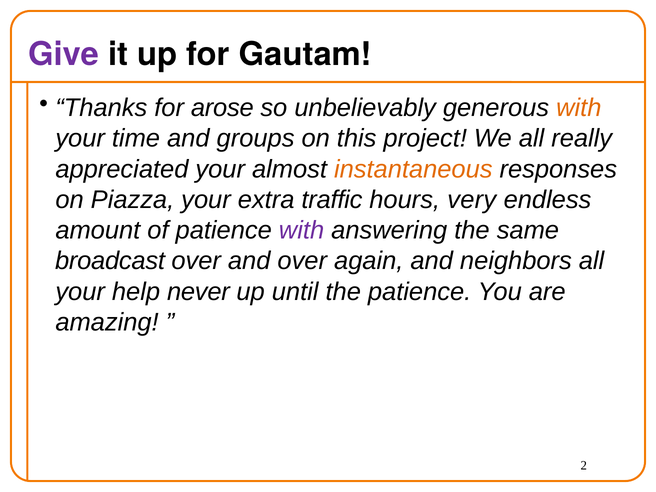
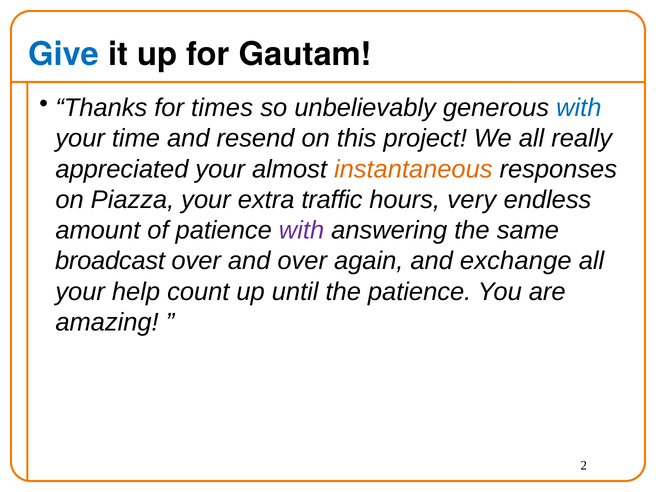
Give colour: purple -> blue (64, 54)
arose: arose -> times (222, 108)
with colour: orange -> blue (579, 108)
groups: groups -> resend (256, 138)
neighbors: neighbors -> exchange (516, 261)
never: never -> count (198, 292)
